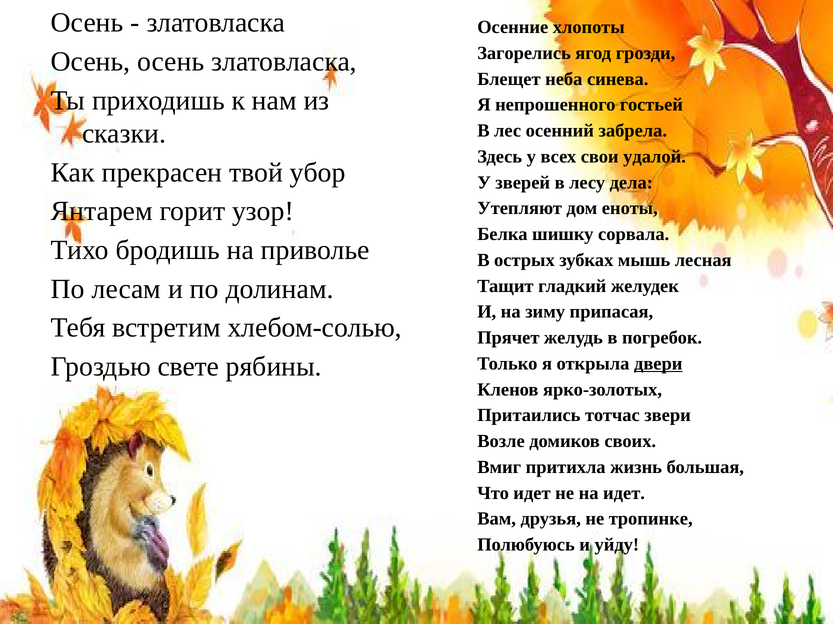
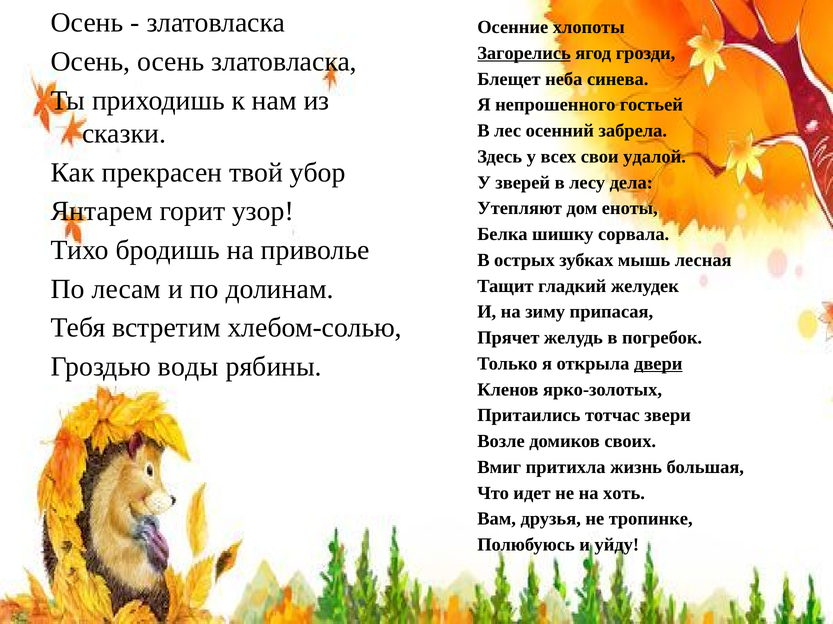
Загорелись underline: none -> present (524, 53)
свете: свете -> воды (188, 367)
на идет: идет -> хоть (624, 494)
